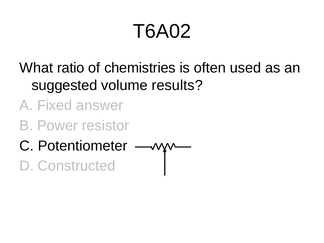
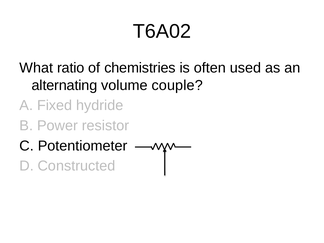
suggested: suggested -> alternating (64, 85)
results: results -> couple (177, 85)
answer: answer -> hydride (100, 105)
